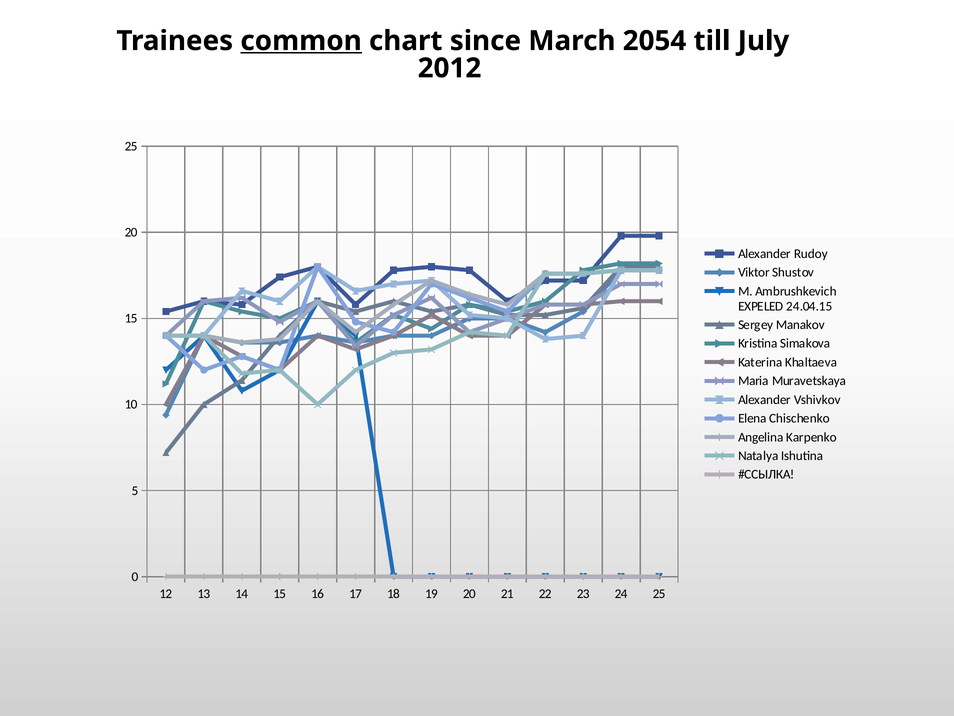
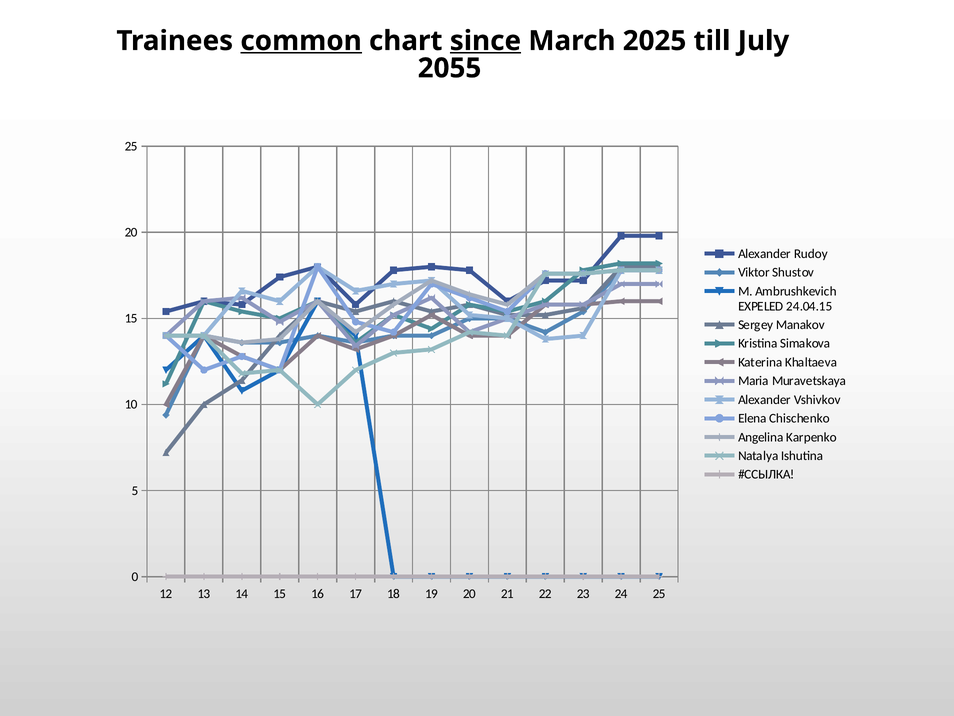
since underline: none -> present (485, 41)
2054: 2054 -> 2025 (654, 41)
2012: 2012 -> 2055 (449, 68)
